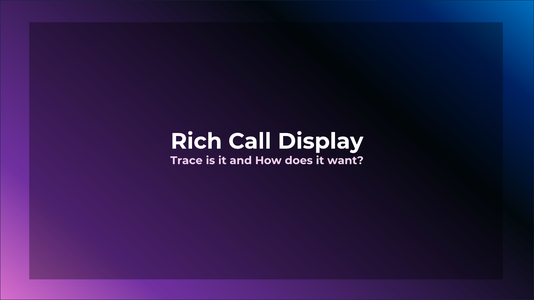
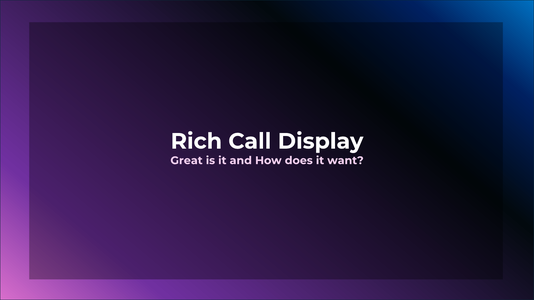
Trace: Trace -> Great (186, 161)
